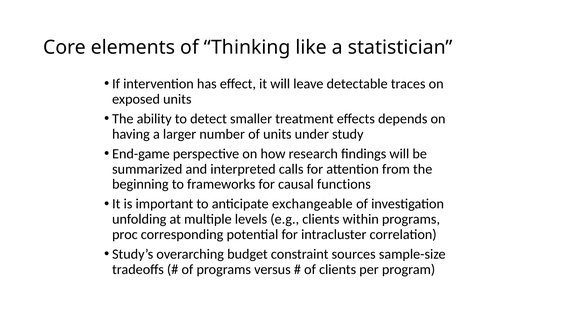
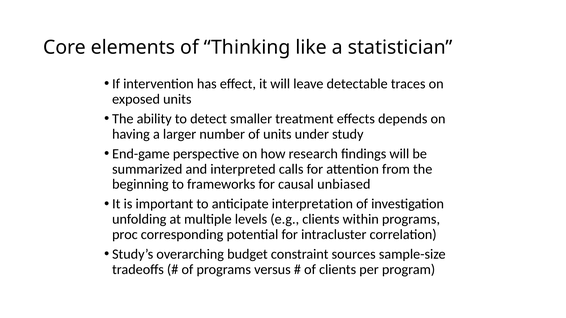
functions: functions -> unbiased (344, 184)
exchangeable: exchangeable -> interpretation (312, 204)
